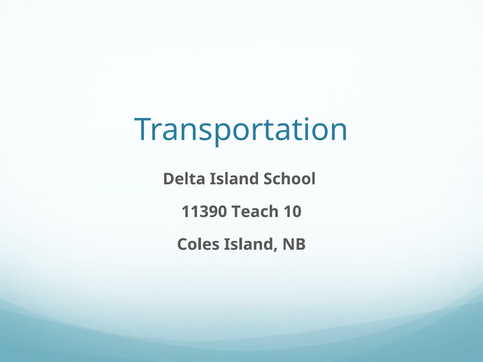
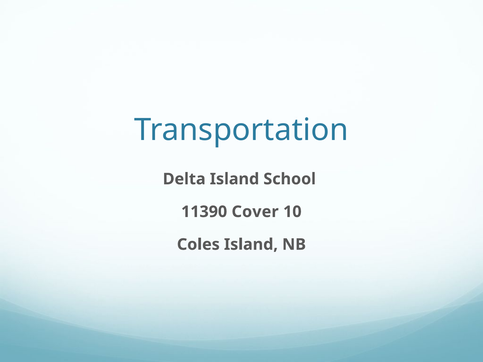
Teach: Teach -> Cover (255, 212)
